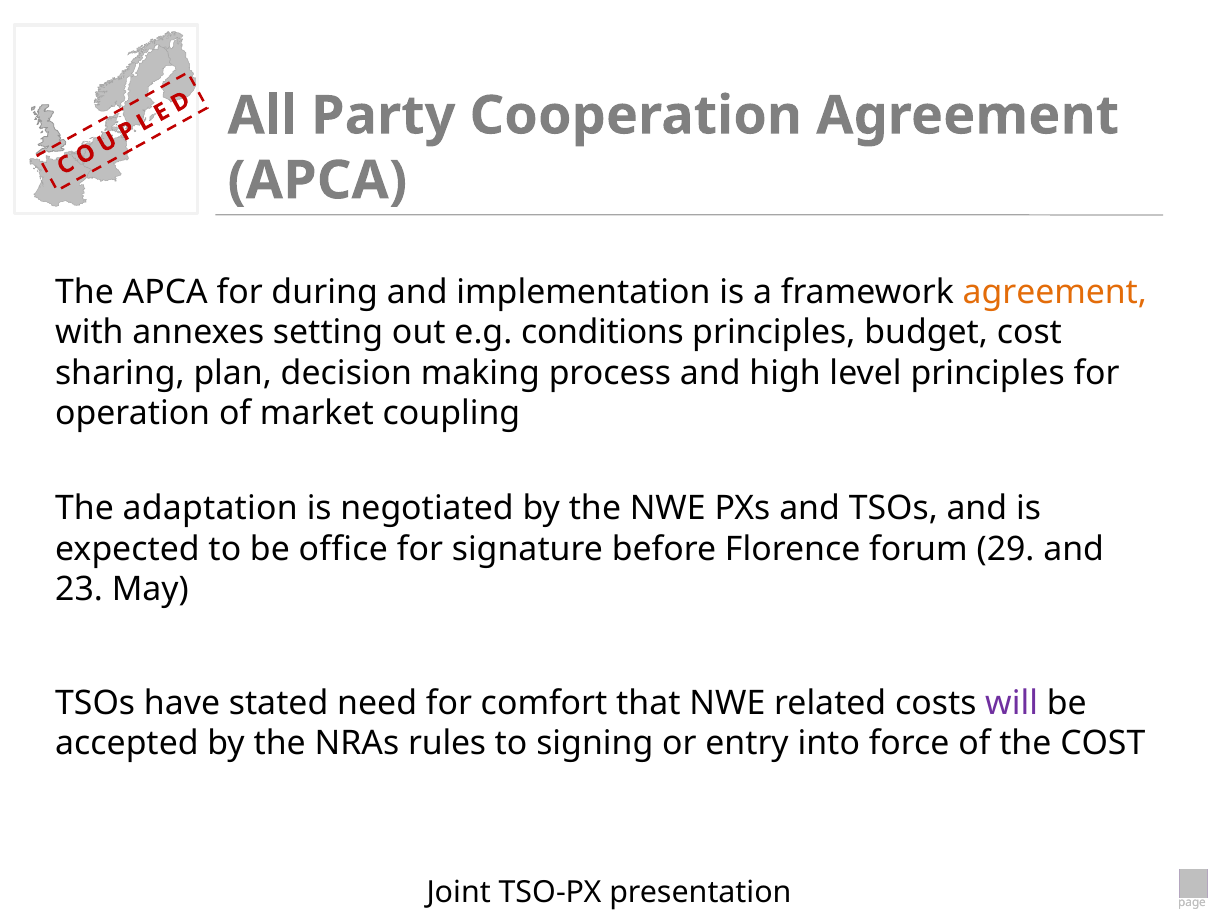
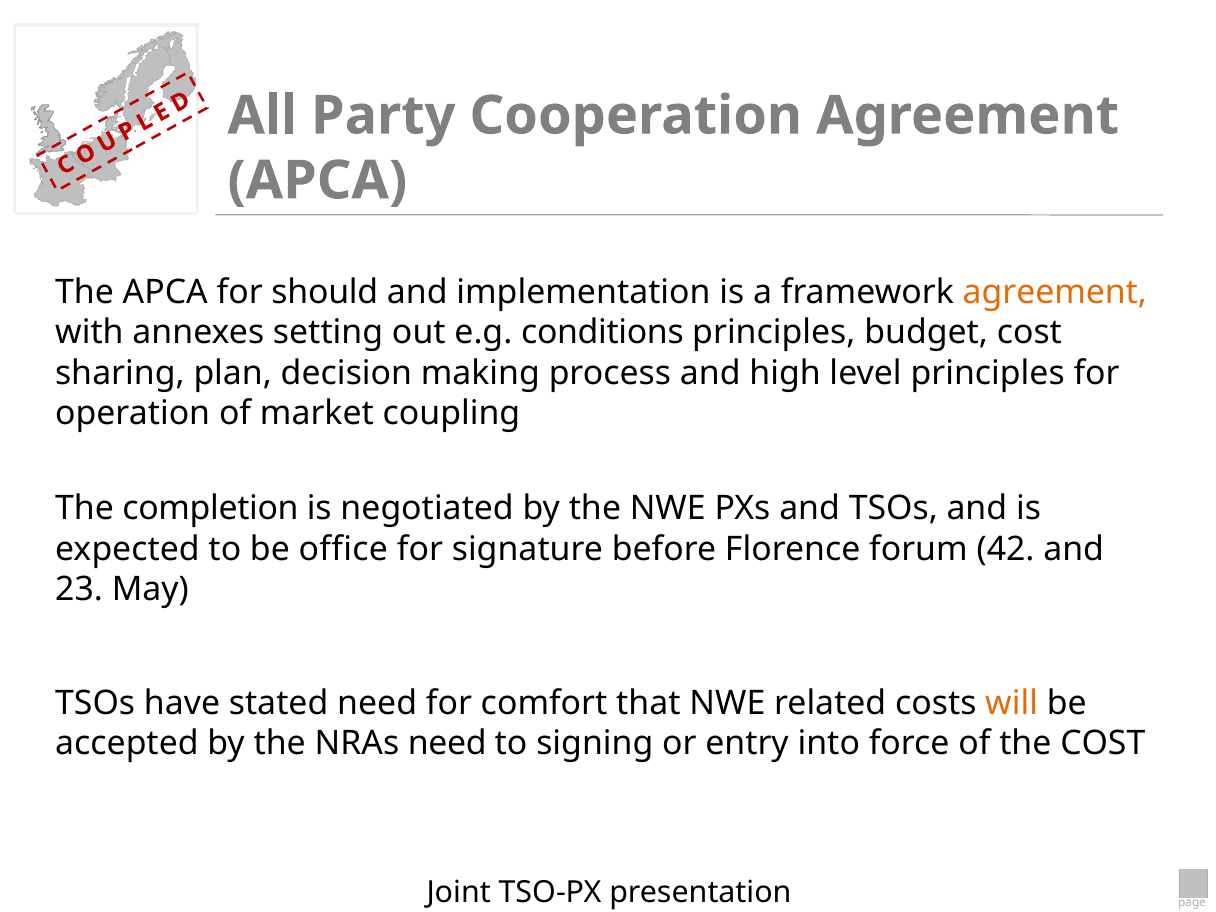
during: during -> should (325, 292)
adaptation: adaptation -> completion (210, 508)
29: 29 -> 42 (1006, 549)
will colour: purple -> orange (1012, 703)
NRAs rules: rules -> need (447, 744)
